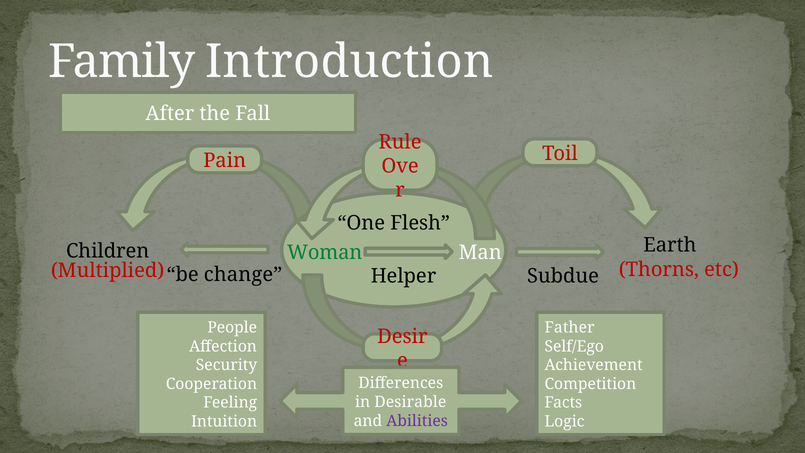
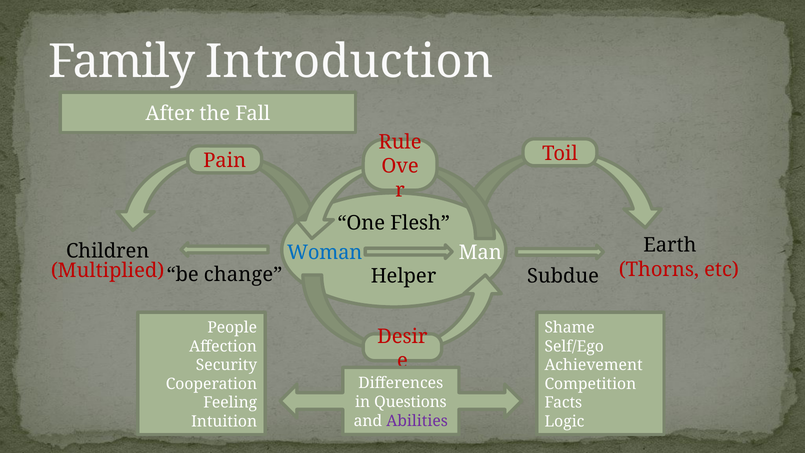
Woman colour: green -> blue (325, 253)
Father: Father -> Shame (570, 327)
Desirable: Desirable -> Questions (410, 402)
